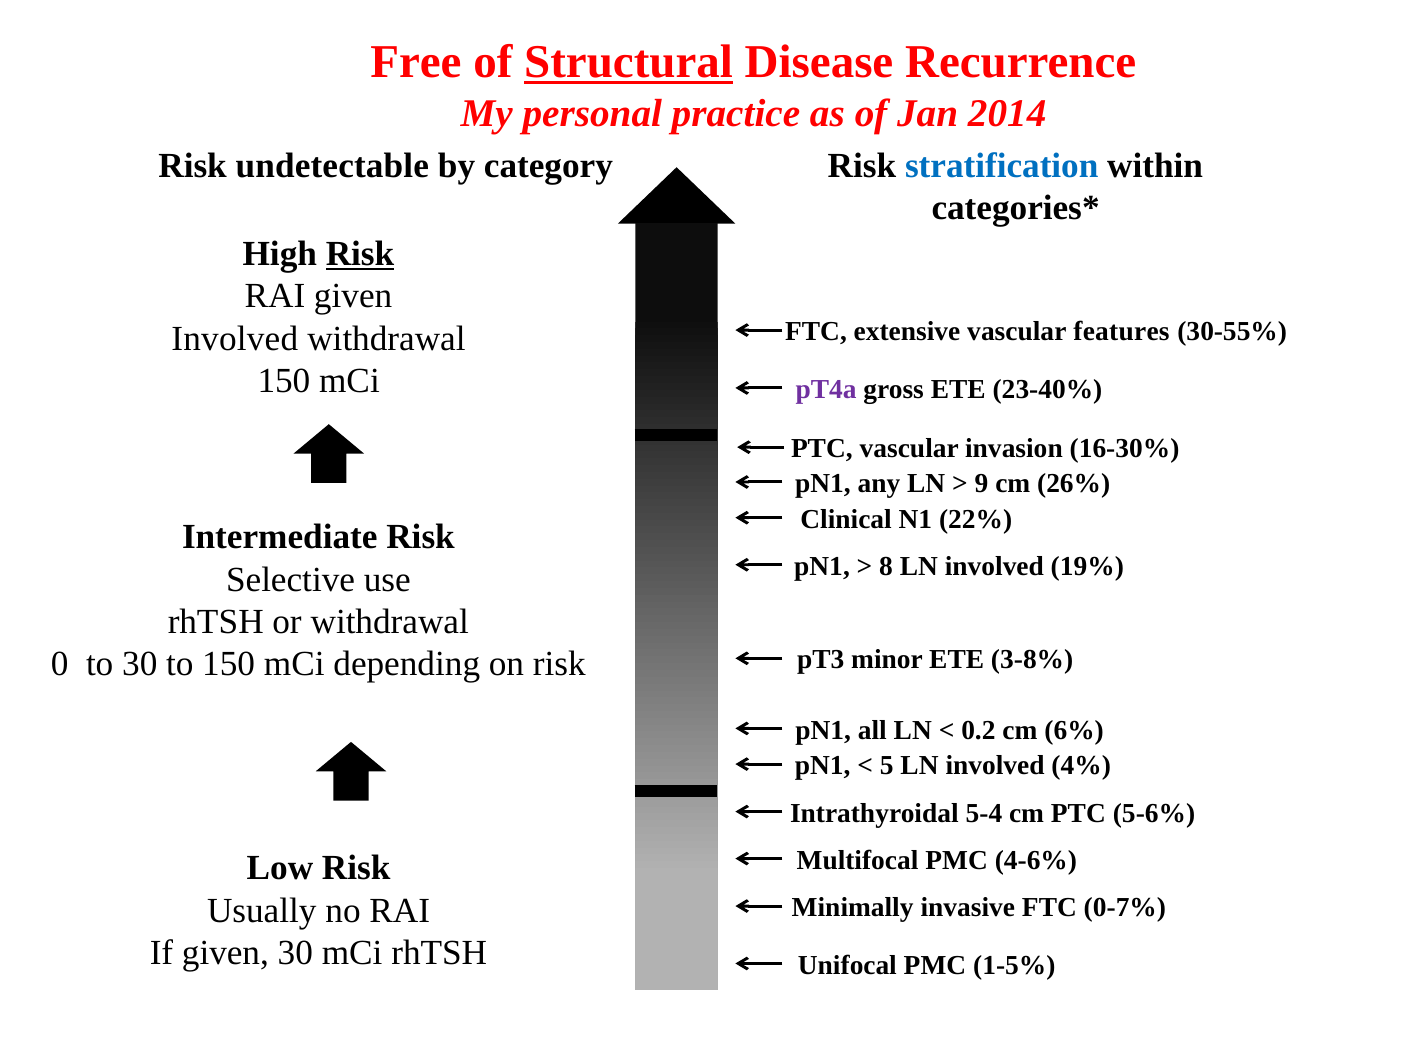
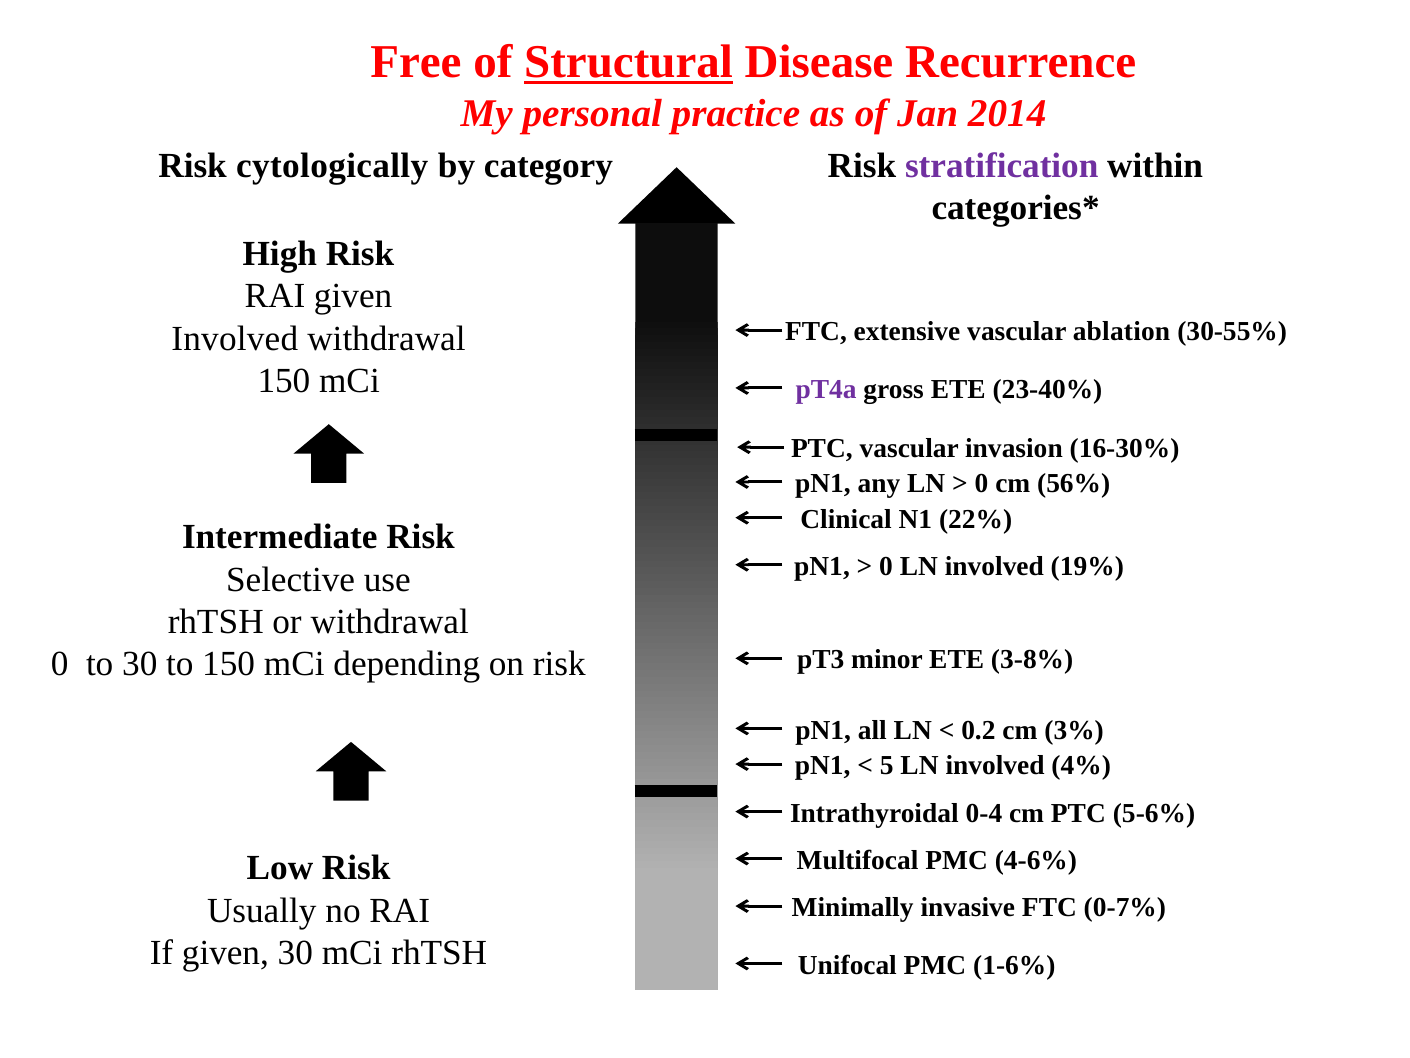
undetectable: undetectable -> cytologically (332, 166)
stratification colour: blue -> purple (1002, 166)
Risk underline: present -> none (360, 254)
features: features -> ablation (1122, 331)
9: 9 -> 0 (982, 483)
26%: 26% -> 56% (1074, 483)
8: 8 -> 0 (886, 566)
6%: 6% -> 3% (1074, 730)
5-4: 5-4 -> 0-4 (984, 813)
1-5%: 1-5% -> 1-6% (1014, 965)
